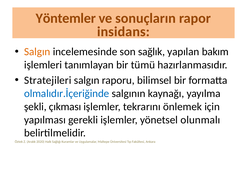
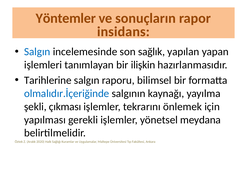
Salgın colour: orange -> blue (37, 52)
bakım: bakım -> yapan (215, 52)
tümü: tümü -> ilişkin (143, 65)
Stratejileri: Stratejileri -> Tarihlerine (48, 80)
olunmalı: olunmalı -> meydana (200, 120)
